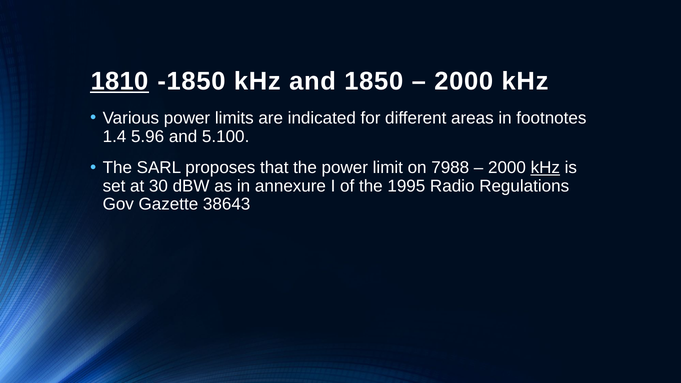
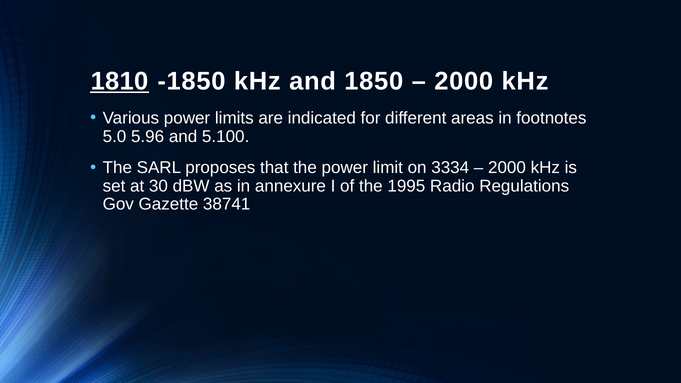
1.4: 1.4 -> 5.0 (114, 136)
7988: 7988 -> 3334 (450, 168)
kHz underline: present -> none (545, 168)
38643: 38643 -> 38741 (227, 204)
